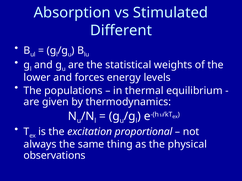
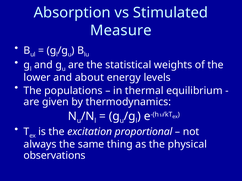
Different: Different -> Measure (121, 30)
forces: forces -> about (89, 78)
